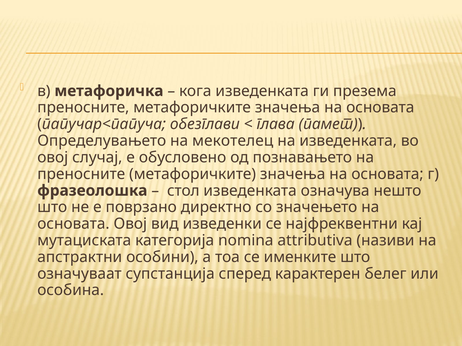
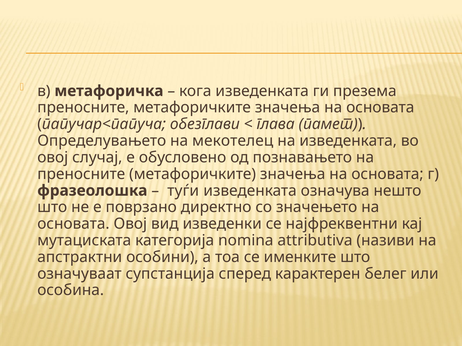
стол: стол -> туѓи (183, 191)
